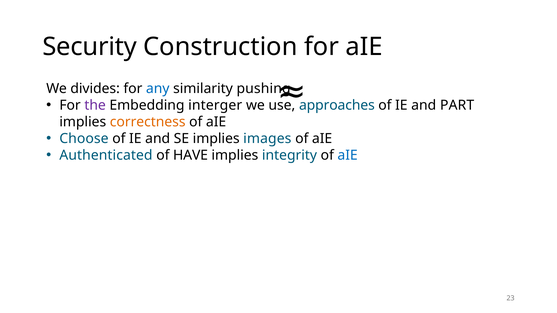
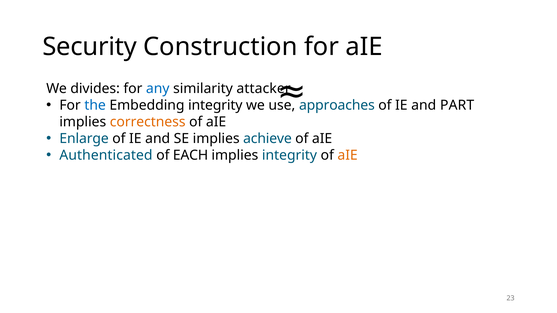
pushing: pushing -> attacker (264, 89)
the colour: purple -> blue (95, 105)
Embedding interger: interger -> integrity (215, 105)
Choose: Choose -> Enlarge (84, 139)
images: images -> achieve (267, 139)
HAVE: HAVE -> EACH (191, 155)
aIE colour: blue -> orange (348, 155)
